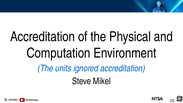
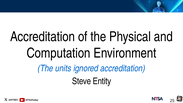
Mikel: Mikel -> Entity (102, 81)
